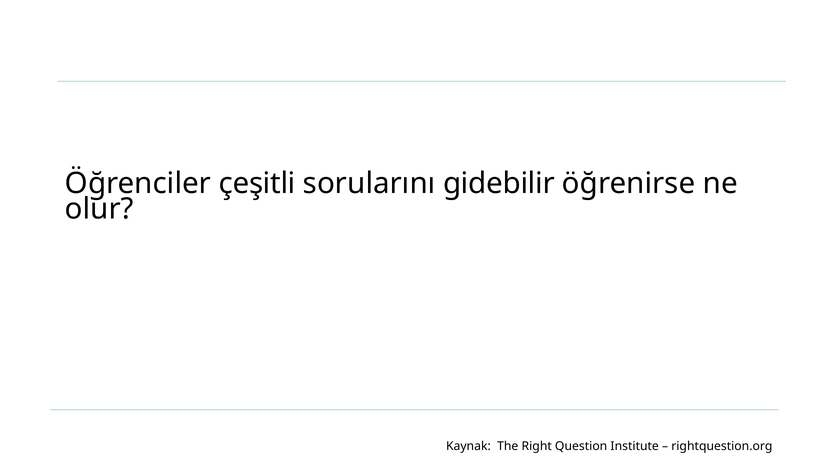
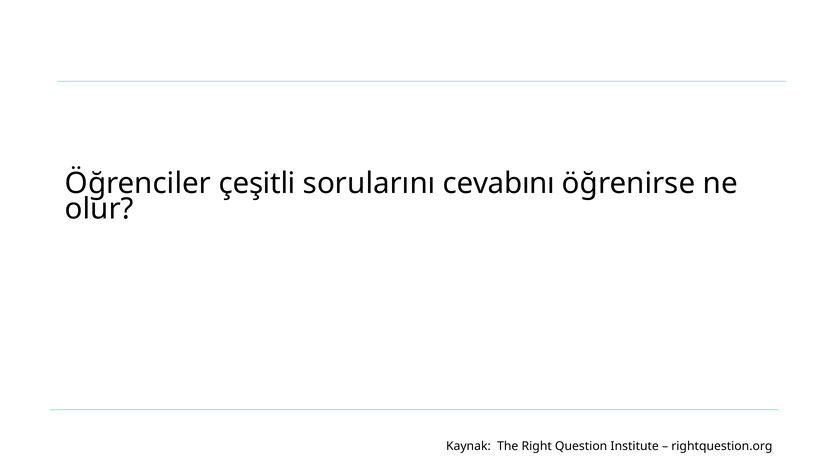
gidebilir: gidebilir -> cevabını (499, 184)
